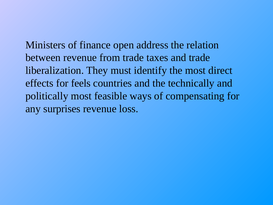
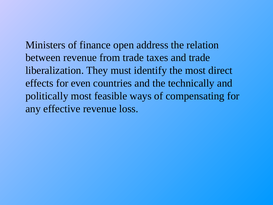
feels: feels -> even (81, 83)
surprises: surprises -> effective (62, 109)
